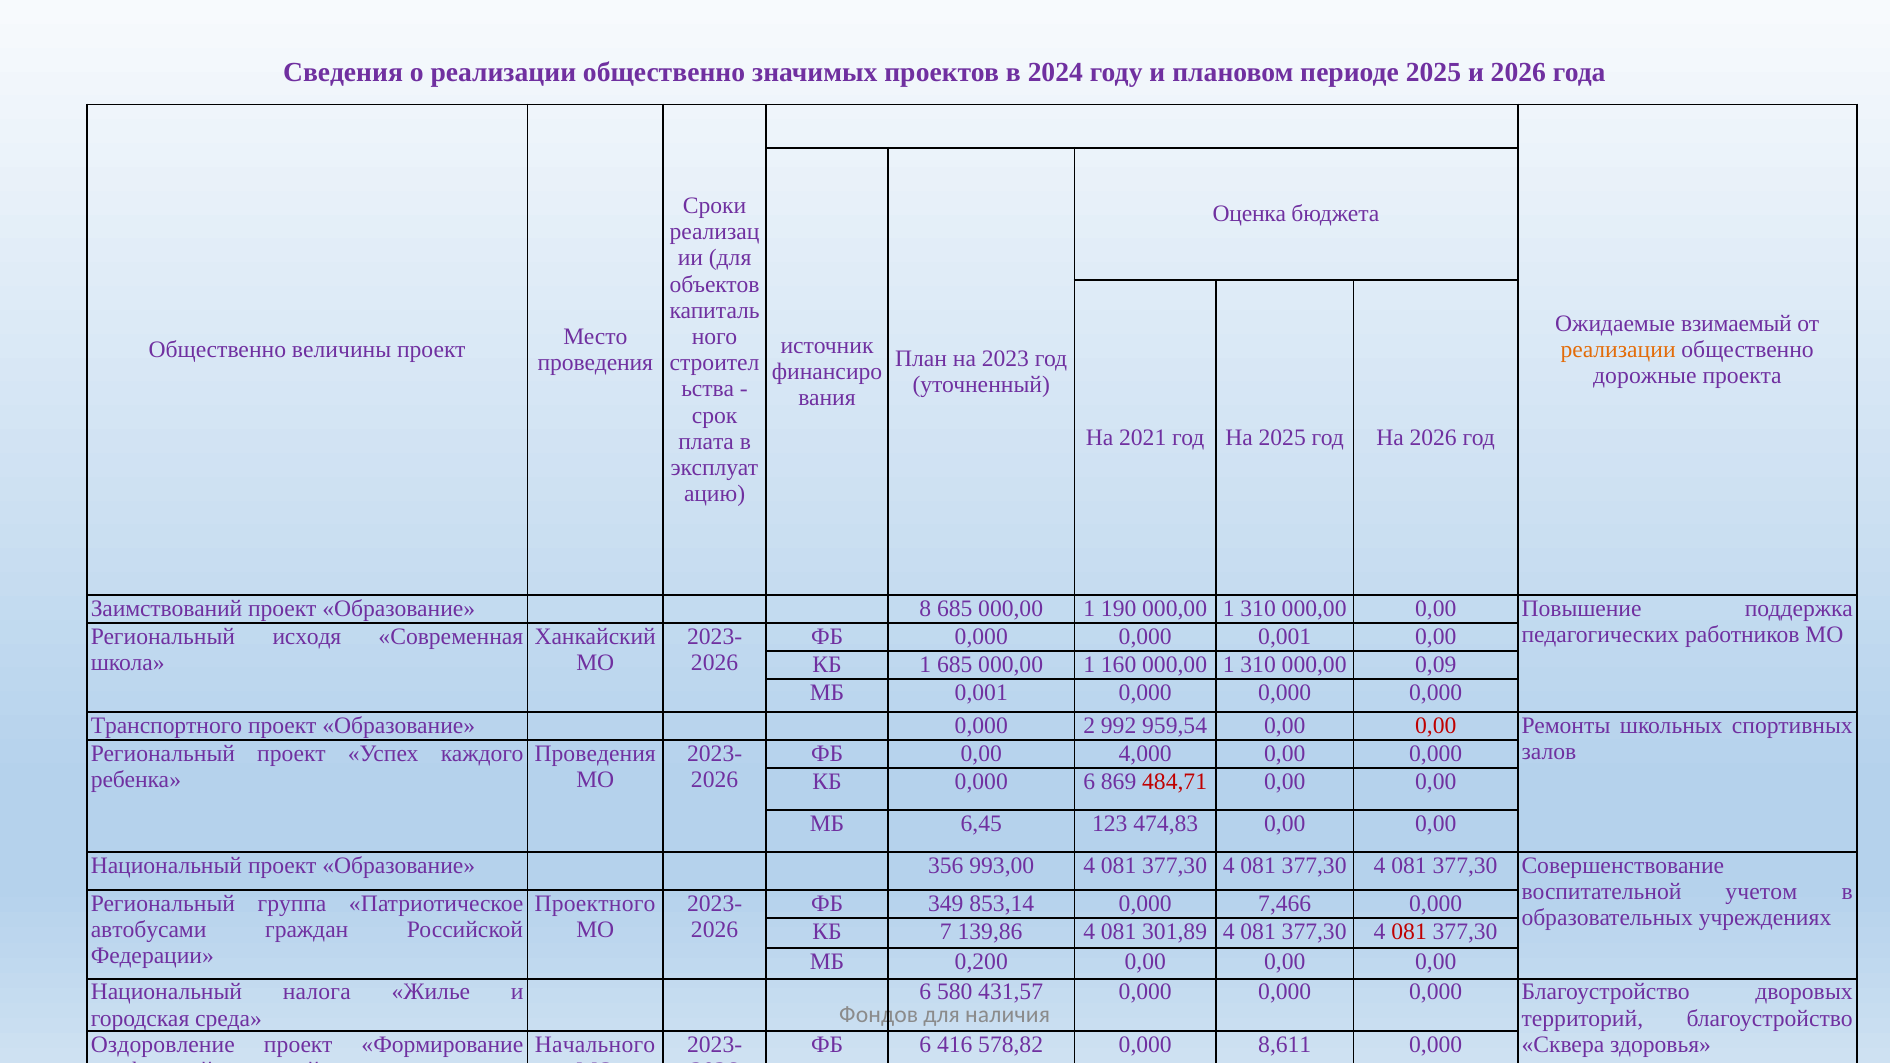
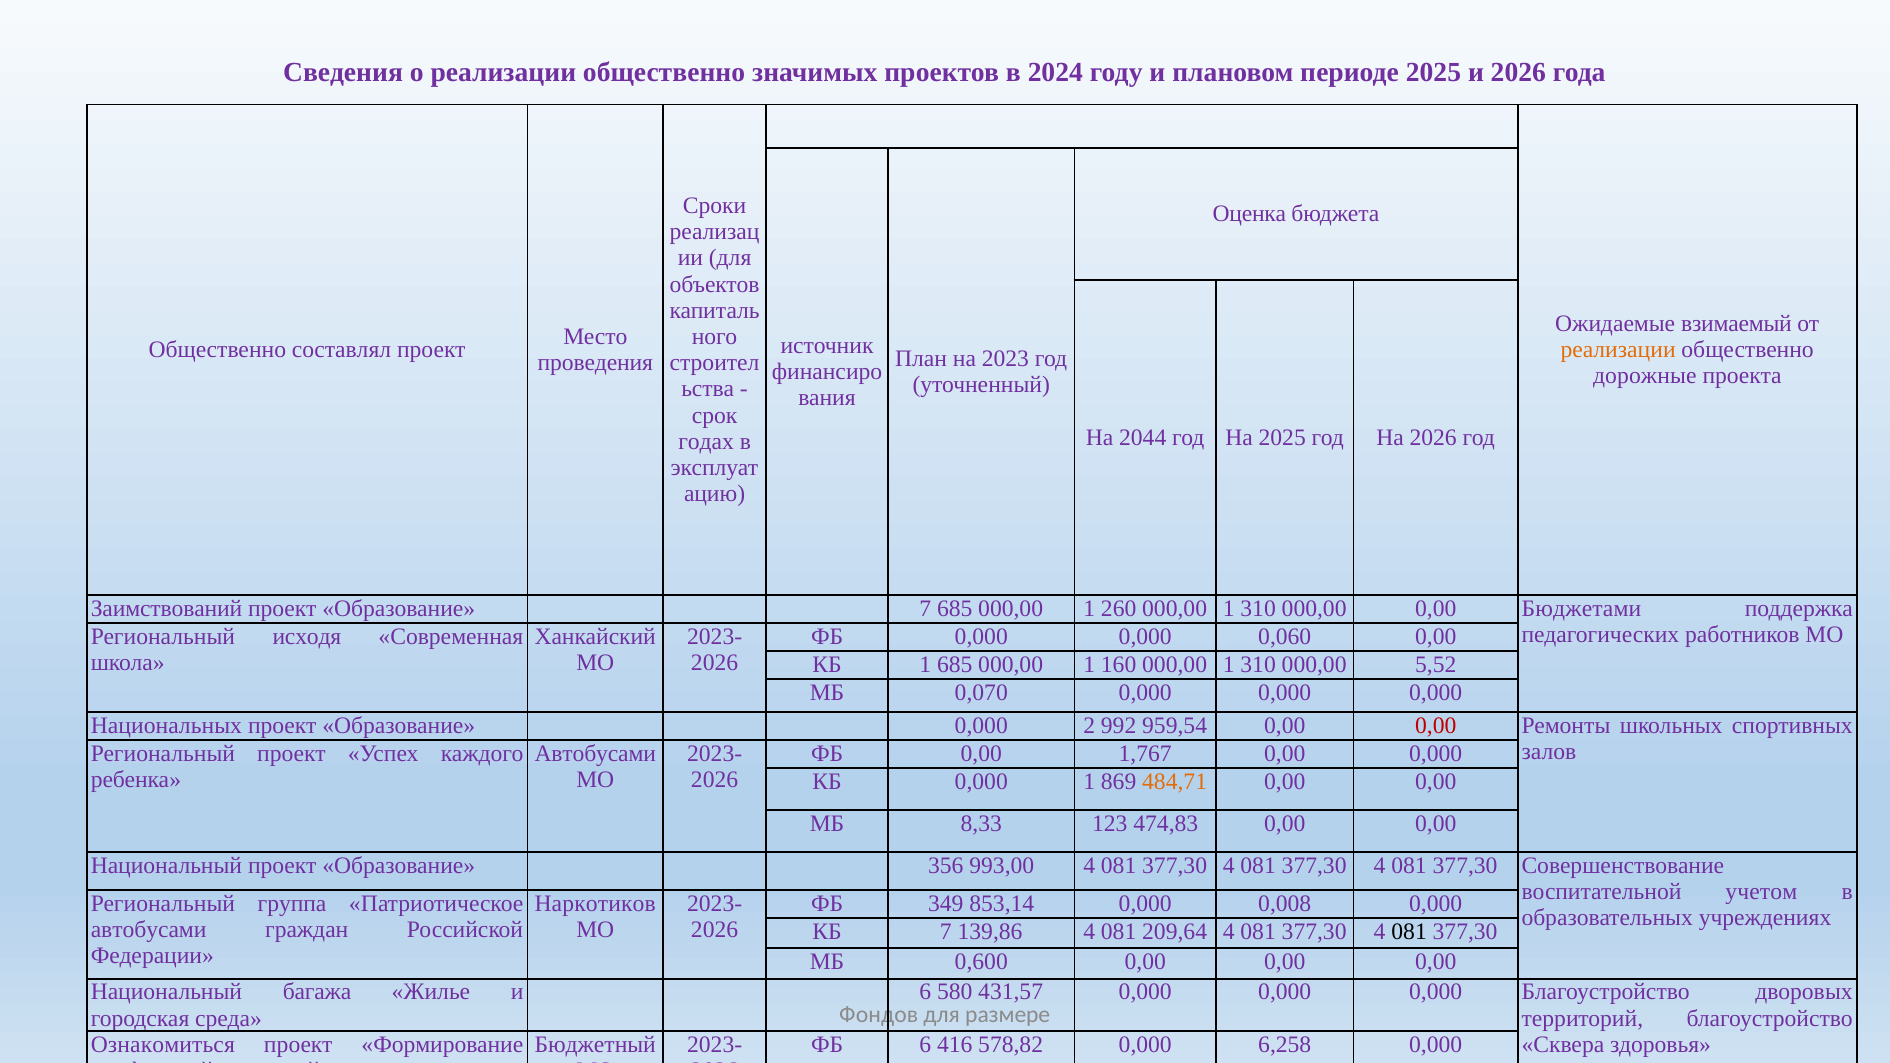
величины: величины -> составлял (342, 350)
2021: 2021 -> 2044 (1143, 438)
плата: плата -> годах (706, 442)
Образование 8: 8 -> 7 (925, 608)
190: 190 -> 260 (1119, 608)
Повышение: Повышение -> Бюджетами (1581, 608)
0,000 0,001: 0,001 -> 0,060 (1285, 636)
0,09: 0,09 -> 5,52 (1436, 664)
МБ 0,001: 0,001 -> 0,070 (981, 693)
Транспортного: Транспортного -> Национальных (166, 725)
Проведения: Проведения -> Автобусами (595, 753)
4,000: 4,000 -> 1,767 (1145, 753)
0,000 6: 6 -> 1 (1089, 781)
484,71 colour: red -> orange (1175, 781)
6,45: 6,45 -> 8,33 (981, 824)
Проектного: Проектного -> Наркотиков (595, 903)
7,466: 7,466 -> 0,008 (1285, 903)
301,89: 301,89 -> 209,64 (1175, 931)
081 colour: red -> black (1409, 931)
0,200: 0,200 -> 0,600 (981, 962)
налога: налога -> багажа (317, 992)
наличия: наличия -> размере (1008, 1015)
Оздоровление: Оздоровление -> Ознакомиться (163, 1045)
Начального: Начального -> Бюджетный (595, 1045)
8,611: 8,611 -> 6,258 (1285, 1045)
